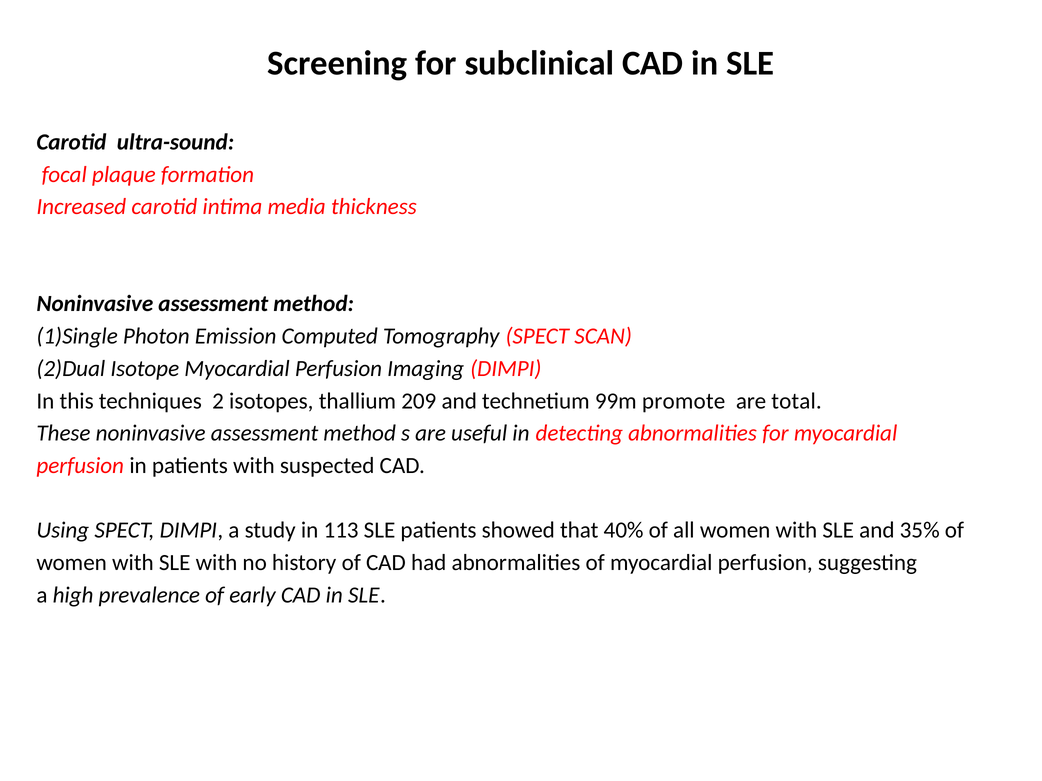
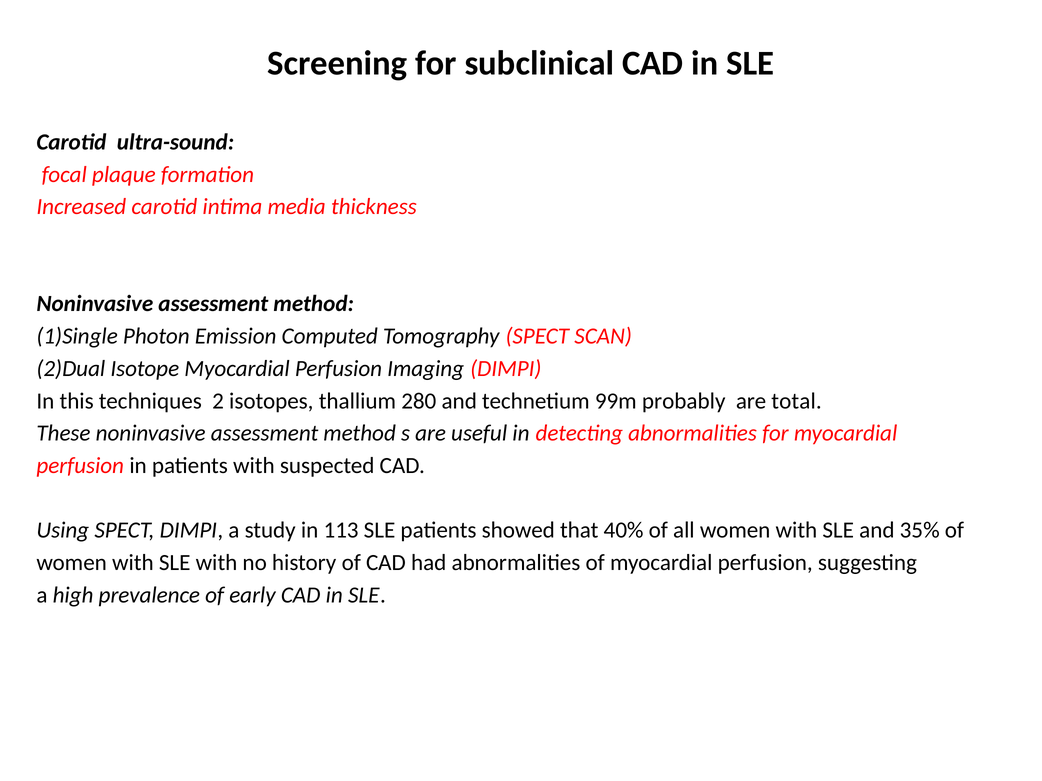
209: 209 -> 280 (419, 401)
promote: promote -> probably (684, 401)
